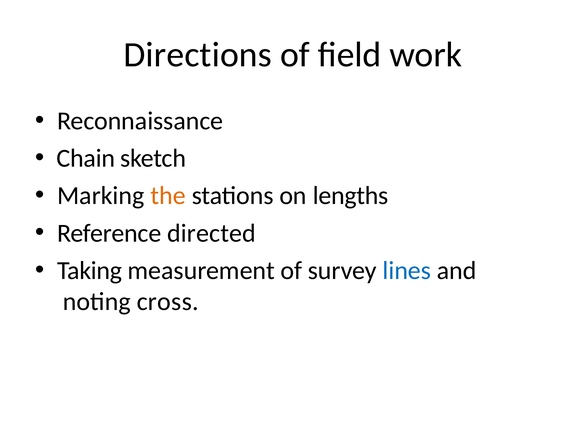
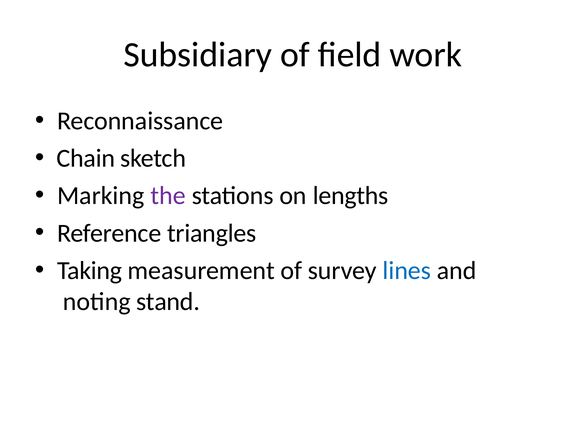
Directions: Directions -> Subsidiary (198, 55)
the colour: orange -> purple (168, 196)
directed: directed -> triangles (212, 234)
cross: cross -> stand (168, 302)
